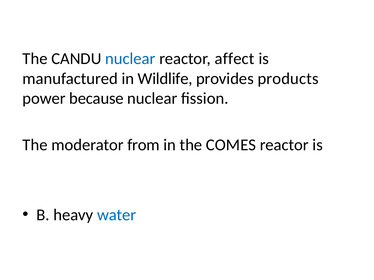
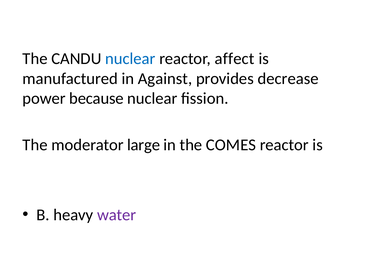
Wildlife: Wildlife -> Against (165, 79)
products: products -> decrease (288, 79)
from: from -> large (144, 145)
water colour: blue -> purple (117, 215)
